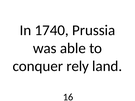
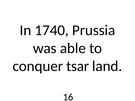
rely: rely -> tsar (78, 66)
